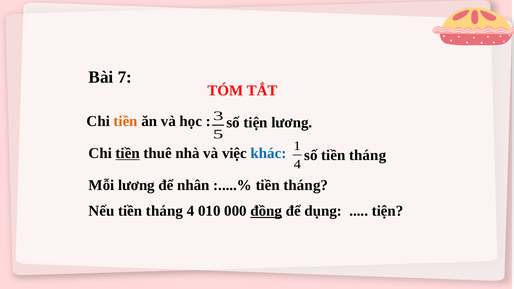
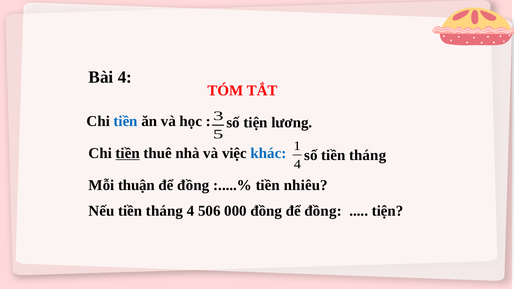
Bài 7: 7 -> 4 (125, 77)
tiền colour: orange -> blue (126, 121)
Mỗi lương: lương -> thuận (136, 185)
nhân: nhân -> đồng (193, 185)
tháng: tháng -> nhiêu (306, 185)
010: 010 -> 506 (209, 211)
đồng underline: present -> none (266, 211)
dụng: dụng -> đồng (323, 211)
